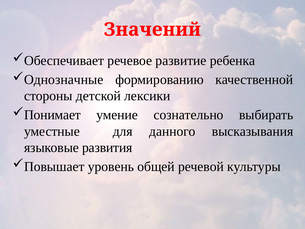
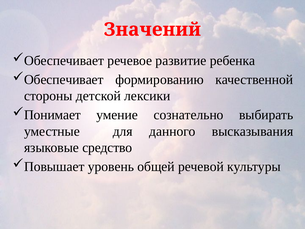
Однозначные: Однозначные -> Обеспечивает (64, 80)
развития: развития -> средство (107, 147)
